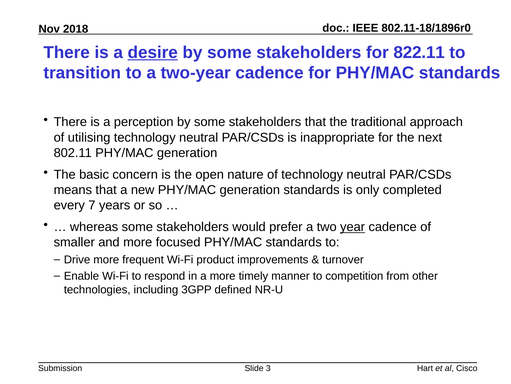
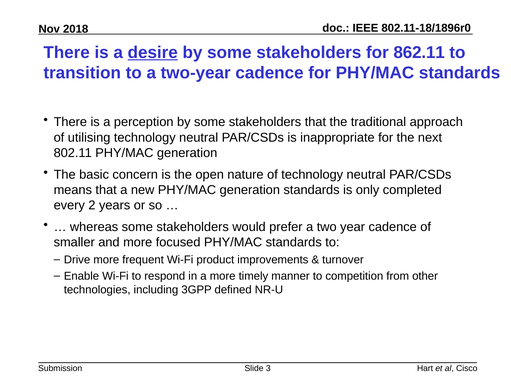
822.11: 822.11 -> 862.11 (419, 52)
7: 7 -> 2 (92, 205)
year underline: present -> none (353, 227)
